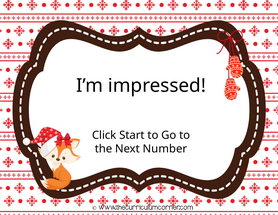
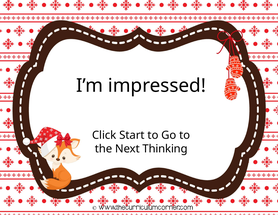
Number: Number -> Thinking (165, 149)
